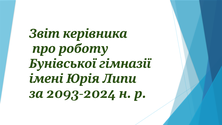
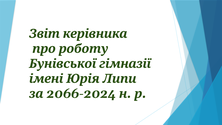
2093-2024: 2093-2024 -> 2066-2024 (81, 94)
